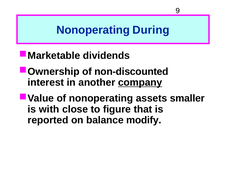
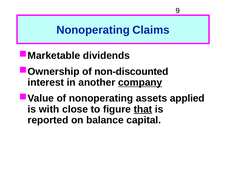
During: During -> Claims (151, 30)
smaller: smaller -> applied (187, 98)
that underline: none -> present (143, 109)
modify: modify -> capital (144, 120)
